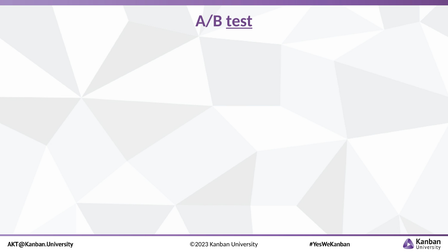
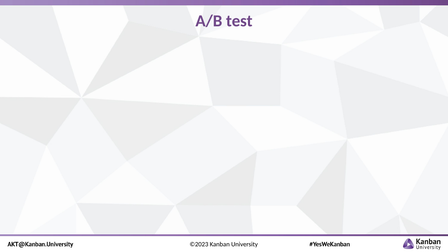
test underline: present -> none (239, 21)
